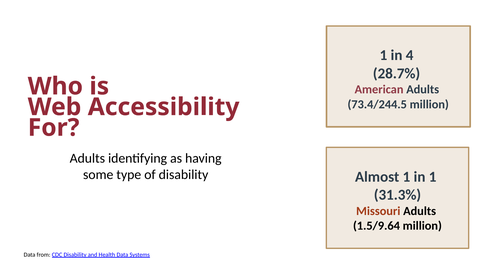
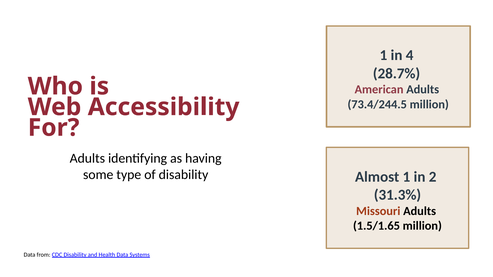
in 1: 1 -> 2 (433, 177)
1.5/9.64: 1.5/9.64 -> 1.5/1.65 (376, 226)
